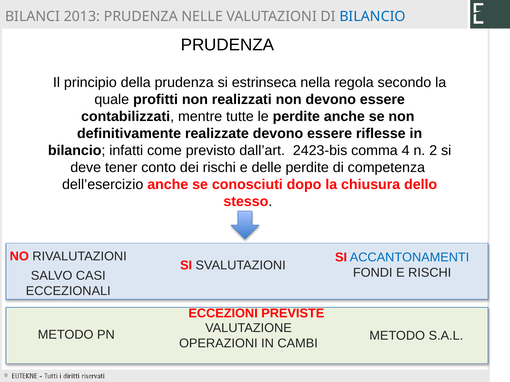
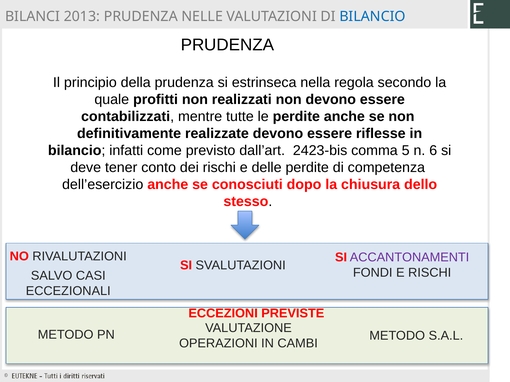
4: 4 -> 5 (406, 151)
2: 2 -> 6 (433, 151)
ACCANTONAMENTI colour: blue -> purple (410, 258)
